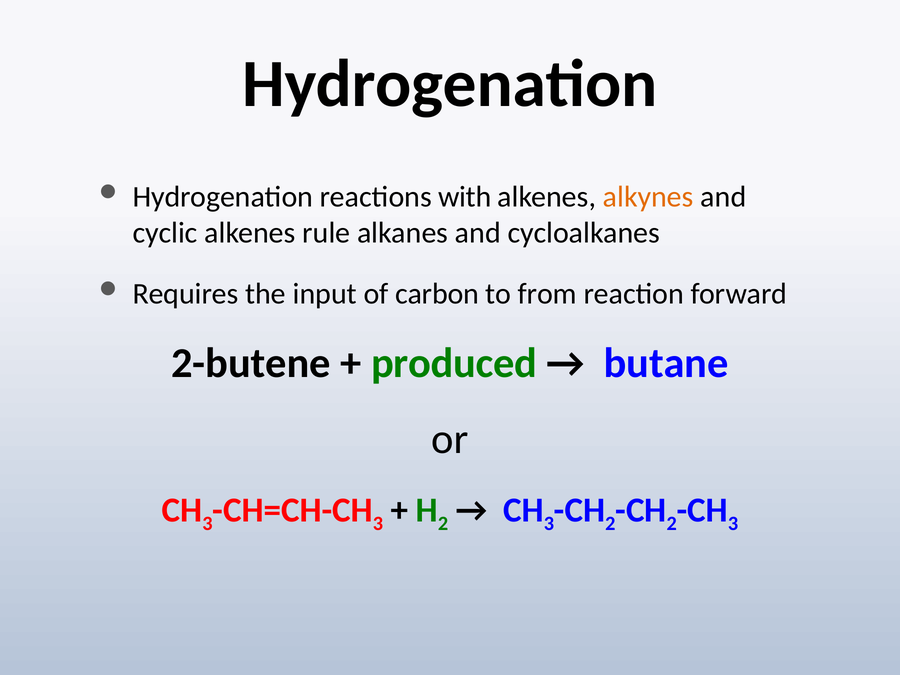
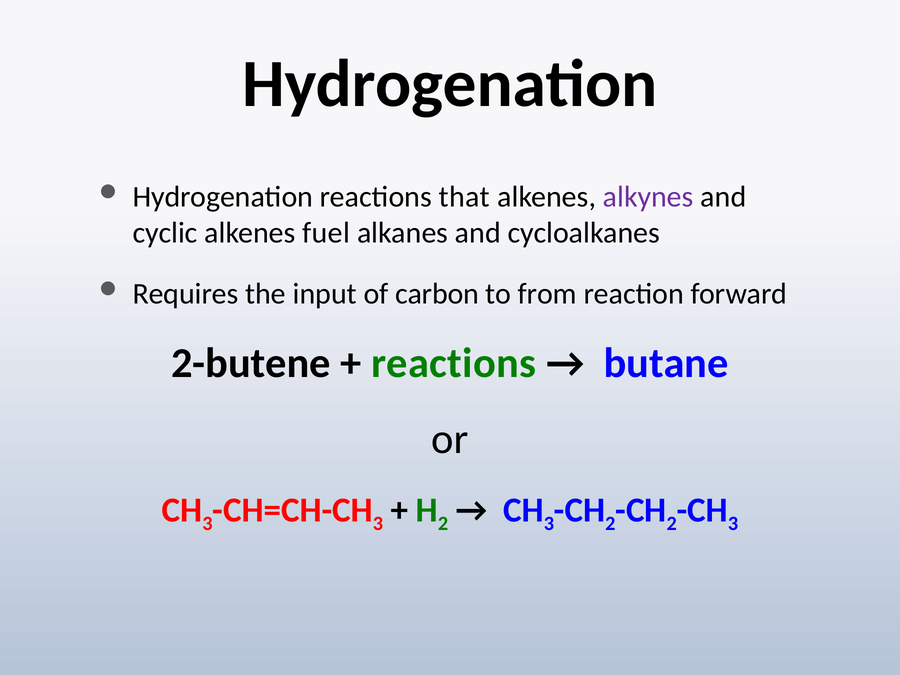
with: with -> that (464, 197)
alkynes colour: orange -> purple (648, 197)
rule: rule -> fuel (326, 233)
produced: produced -> reactions (454, 363)
